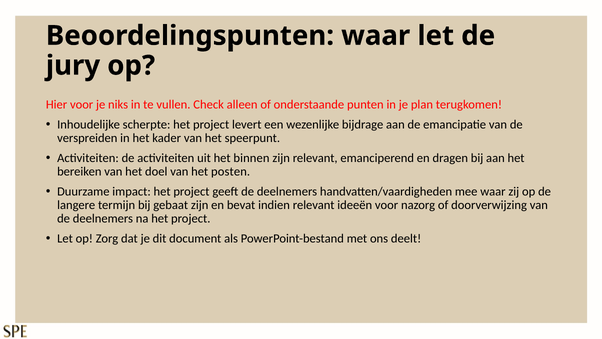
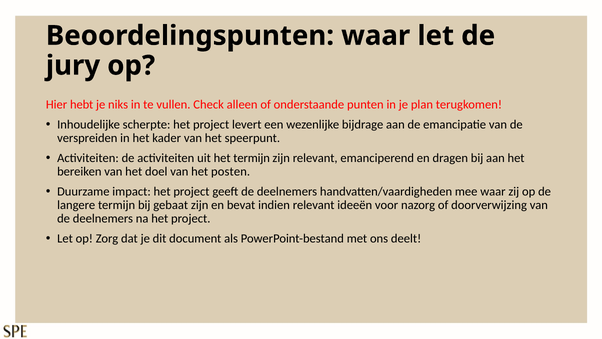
Hier voor: voor -> hebt (82, 105)
het binnen: binnen -> termijn (252, 158)
